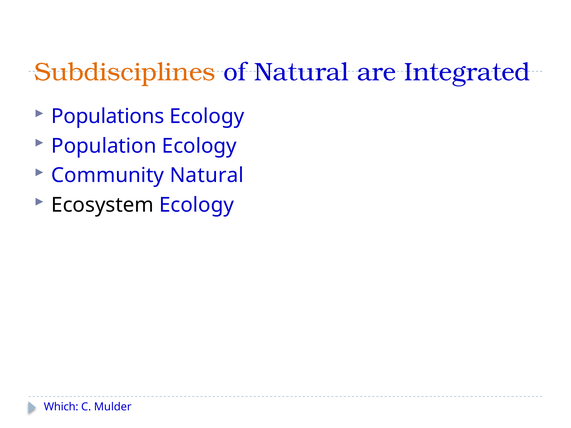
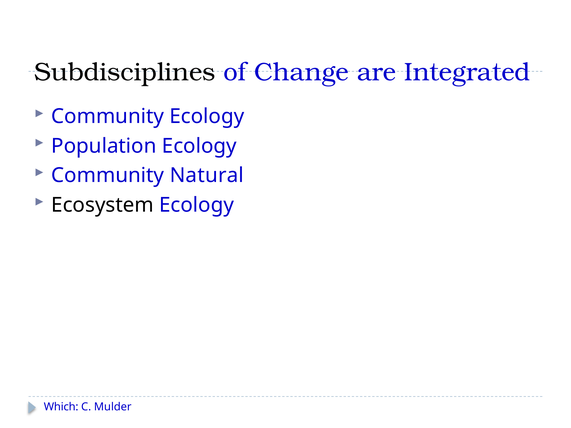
Subdisciplines colour: orange -> black (125, 72)
of Natural: Natural -> Change (301, 72)
Populations: Populations -> Community (108, 117)
